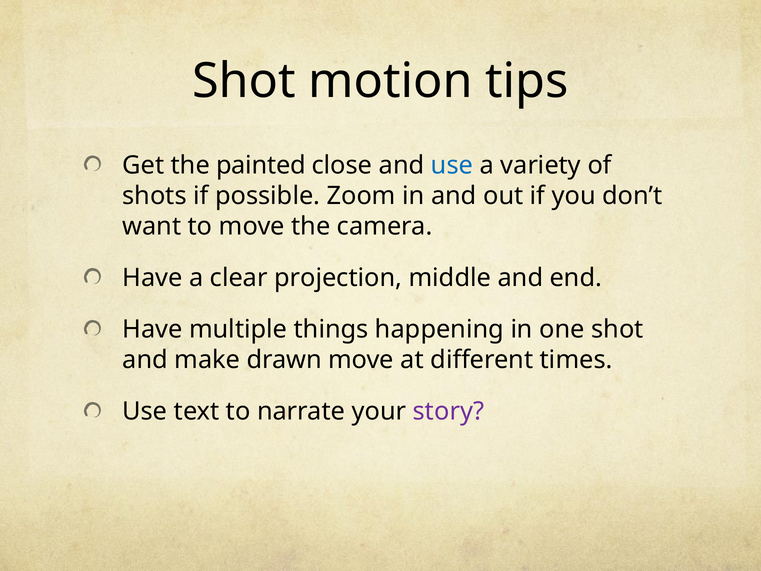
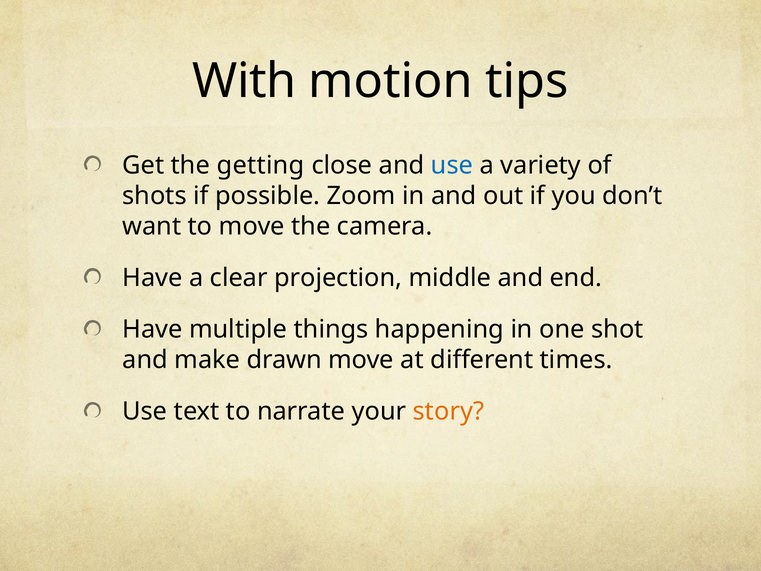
Shot: Shot -> With (244, 81)
painted: painted -> getting (261, 165)
story colour: purple -> orange (448, 411)
